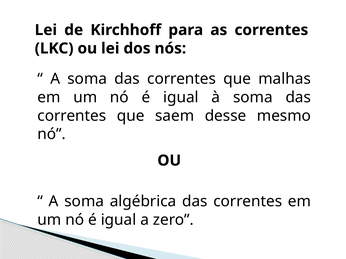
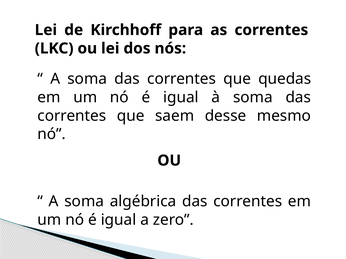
malhas: malhas -> quedas (285, 79)
